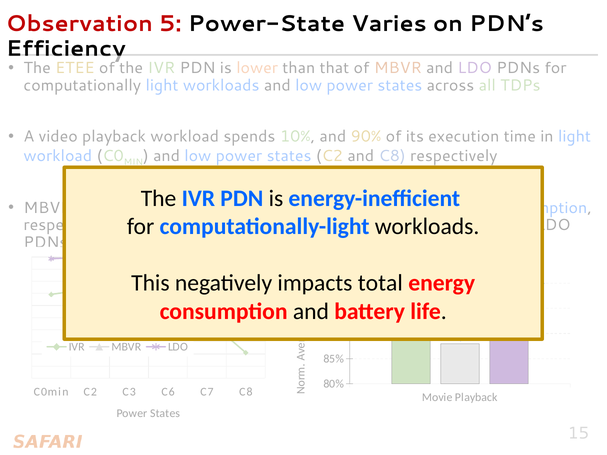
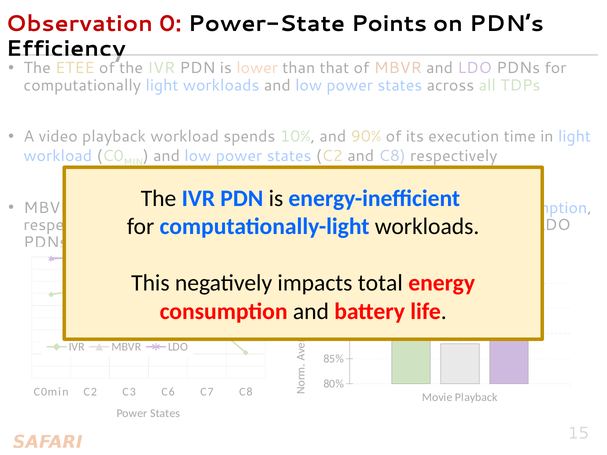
5: 5 -> 0 (170, 24)
Varies: Varies -> Points (389, 24)
